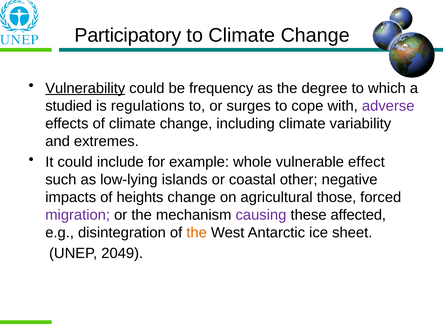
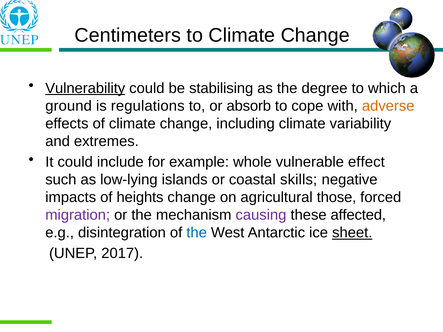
Participatory: Participatory -> Centimeters (128, 35)
frequency: frequency -> stabilising (221, 88)
studied: studied -> ground (69, 106)
surges: surges -> absorb (249, 106)
adverse colour: purple -> orange (388, 106)
other: other -> skills (299, 180)
the colour: orange -> blue (197, 233)
sheet underline: none -> present (352, 233)
2049: 2049 -> 2017 (122, 254)
